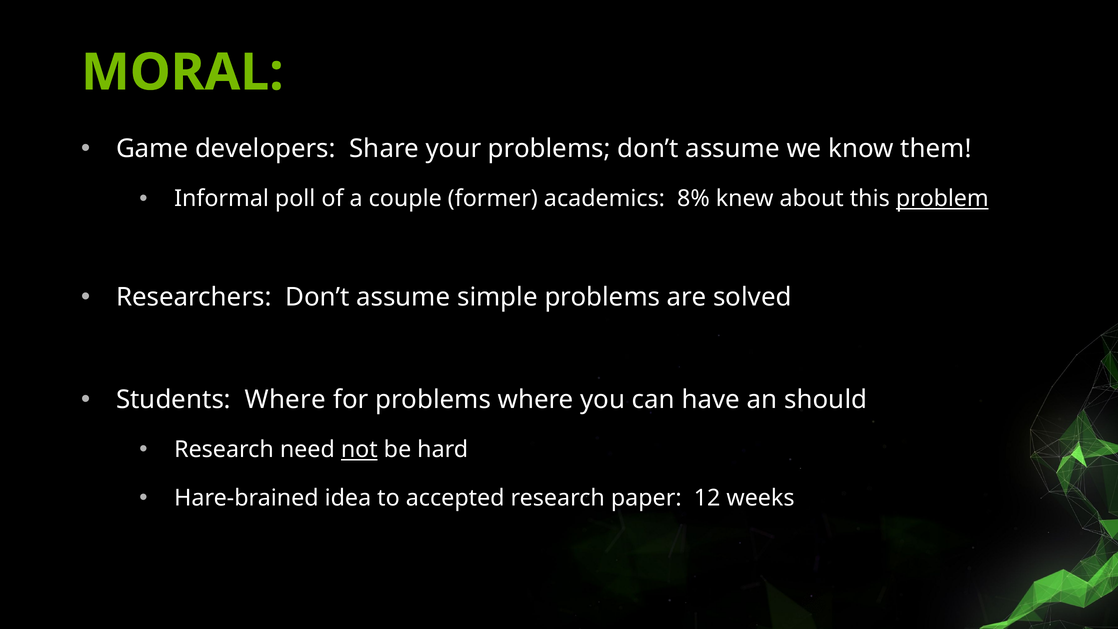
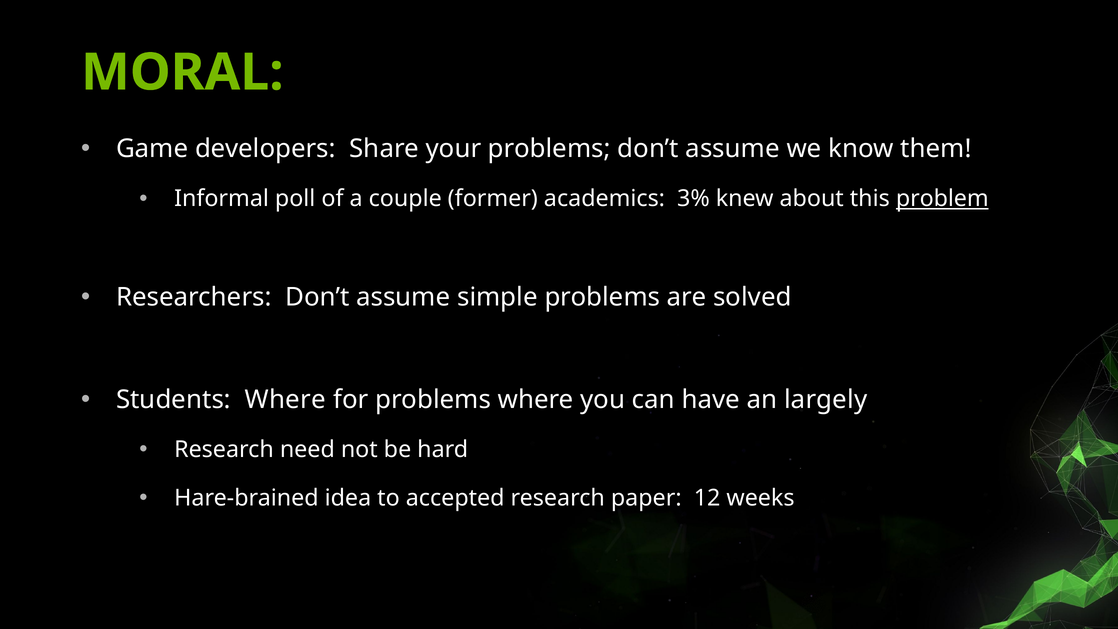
8%: 8% -> 3% (693, 199)
should: should -> largely (826, 400)
not underline: present -> none (359, 449)
